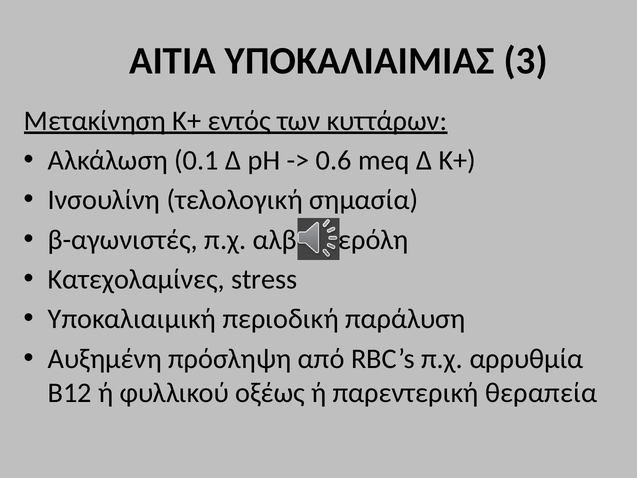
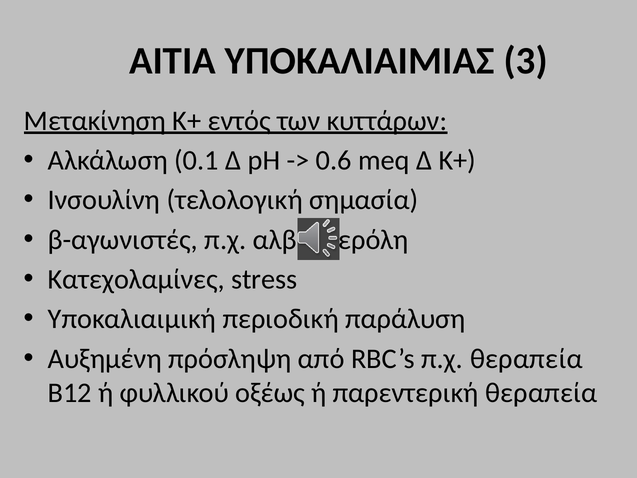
π.χ αρρυθμία: αρρυθμία -> θεραπεία (526, 358)
